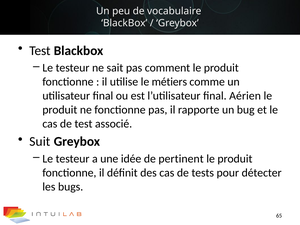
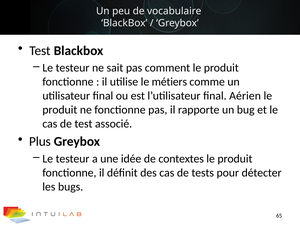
Suit: Suit -> Plus (40, 142)
pertinent: pertinent -> contextes (181, 159)
